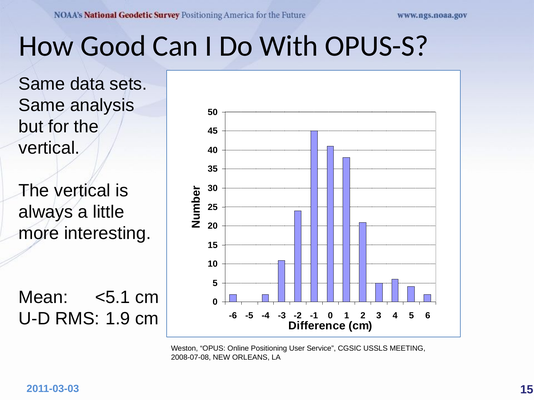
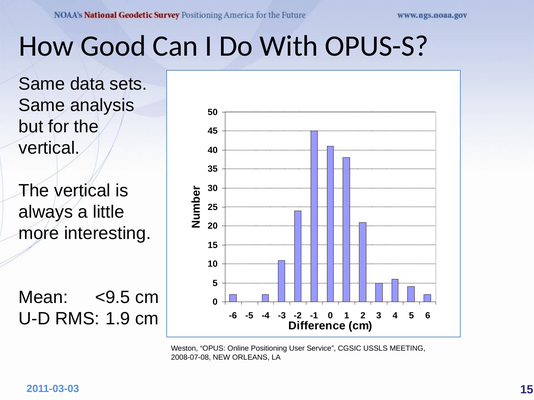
<5.1: <5.1 -> <9.5 (113, 298)
